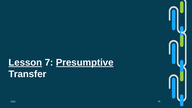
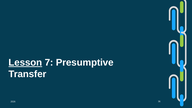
Presumptive underline: present -> none (85, 63)
